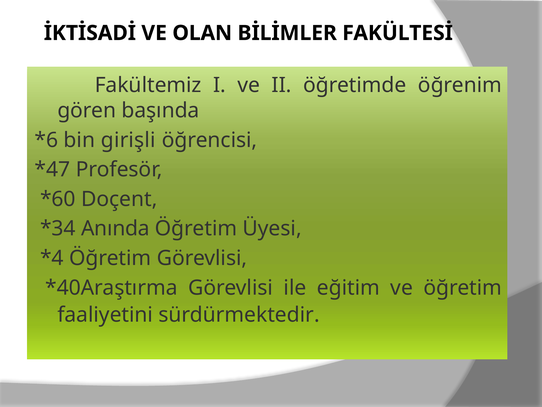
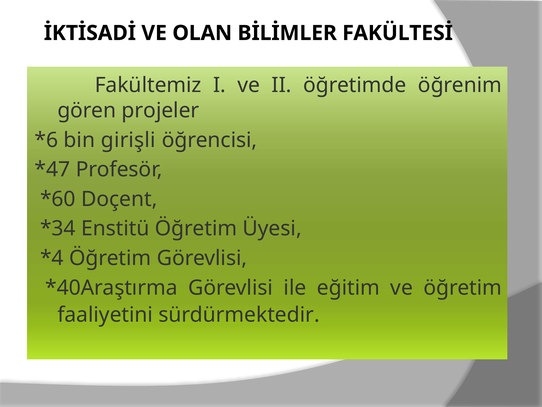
başında: başında -> projeler (160, 111)
Anında: Anında -> Enstitü (115, 228)
